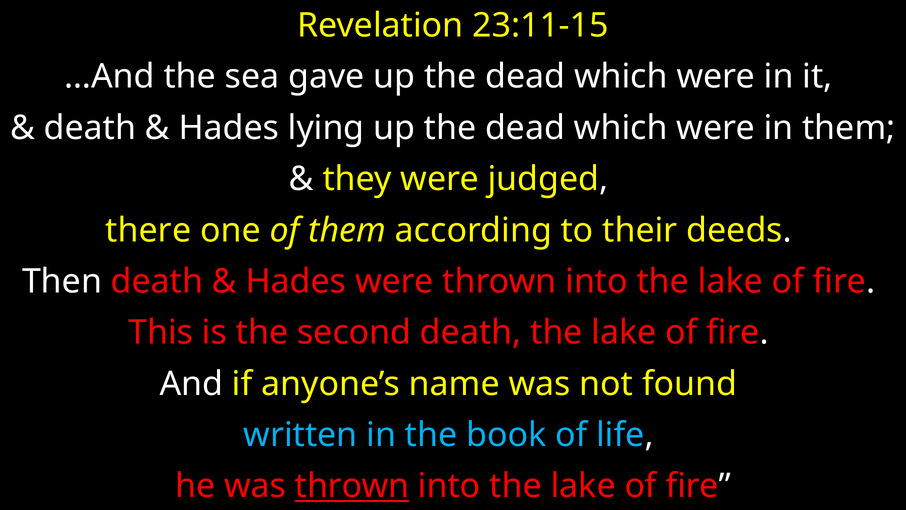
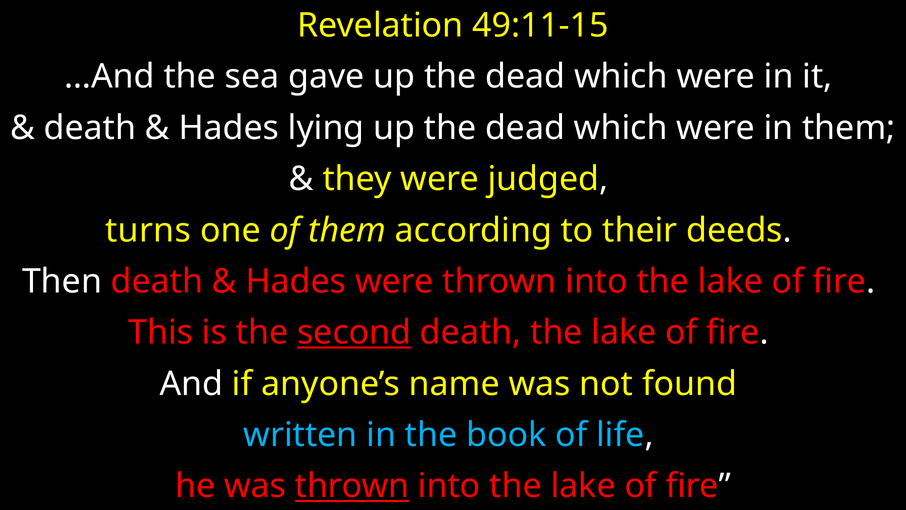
23:11-15: 23:11-15 -> 49:11-15 (540, 26)
there: there -> turns (148, 230)
second underline: none -> present (354, 332)
